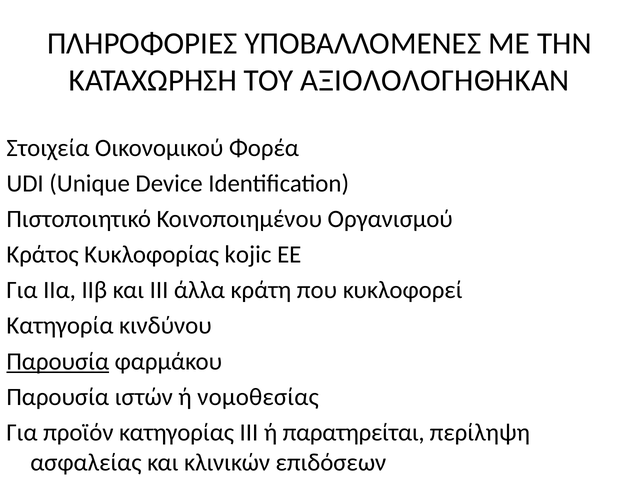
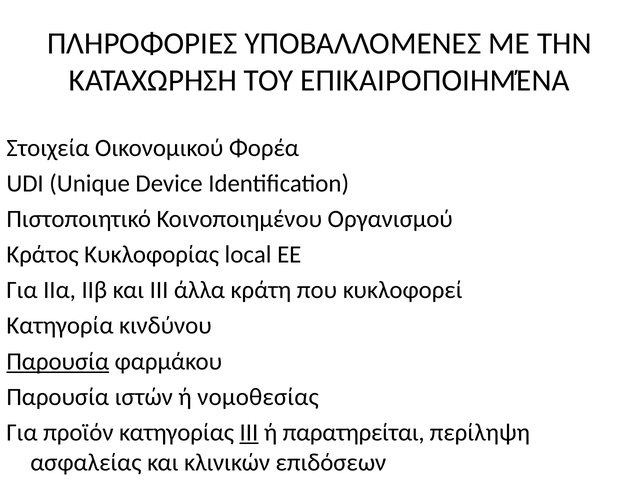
ΑΞΙΟΛΟΛΟΓΗΘΗΚΑΝ: ΑΞΙΟΛΟΛΟΓΗΘΗΚΑΝ -> ΕΠΙΚΑΙΡΟΠΟΙΗΜΈΝΑ (435, 80)
kojic: kojic -> local (248, 254)
ΙΙΙ underline: none -> present (249, 432)
